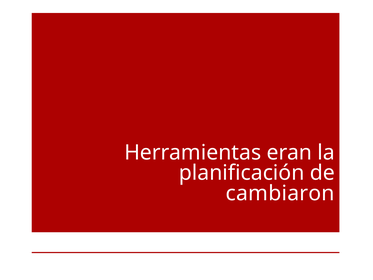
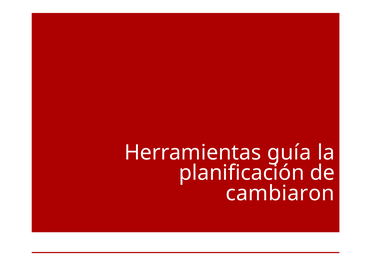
eran: eran -> guía (289, 152)
